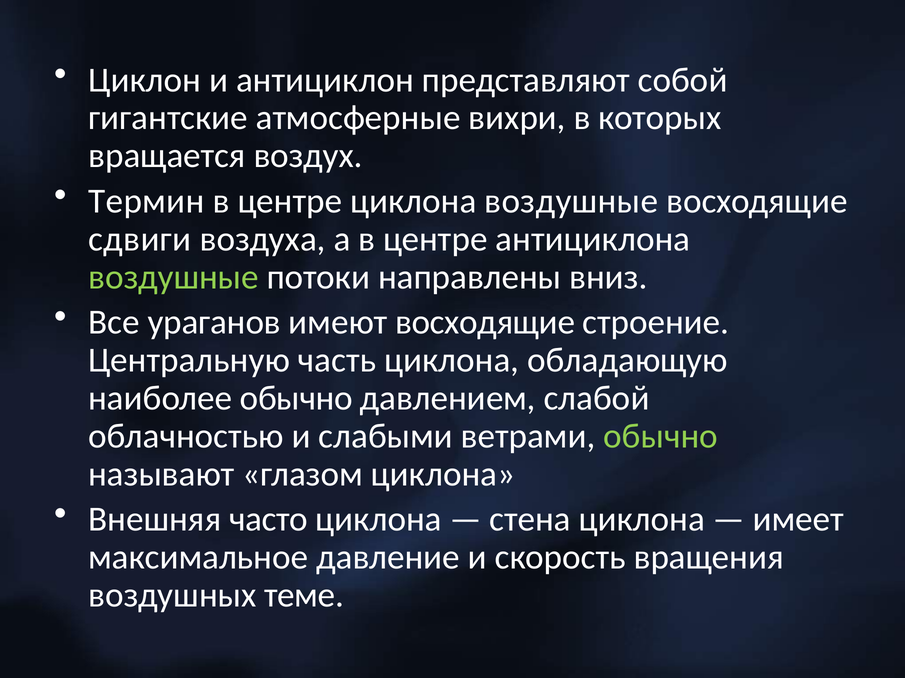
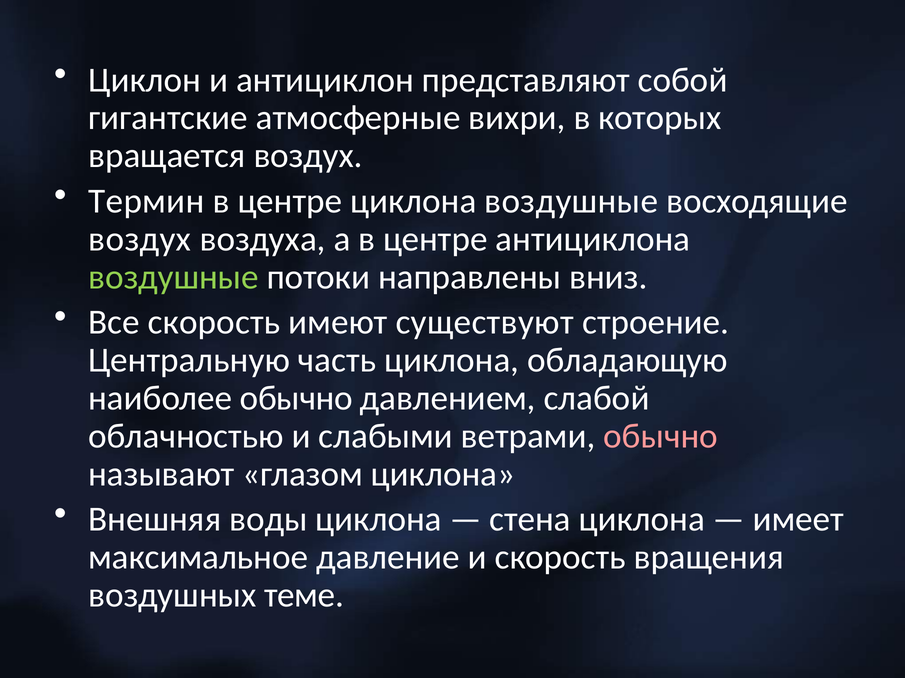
сдвиги: сдвиги -> воздух (140, 239)
Все ураганов: ураганов -> скорость (214, 323)
имеют восходящие: восходящие -> существуют (485, 323)
обычно colour: light green -> pink (661, 437)
часто: часто -> воды (268, 520)
